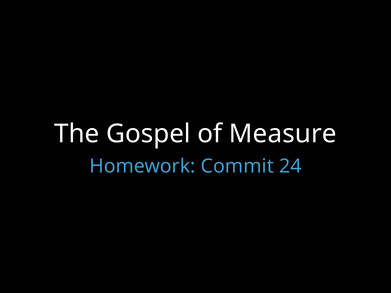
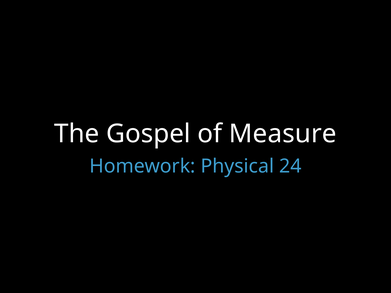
Commit: Commit -> Physical (237, 166)
